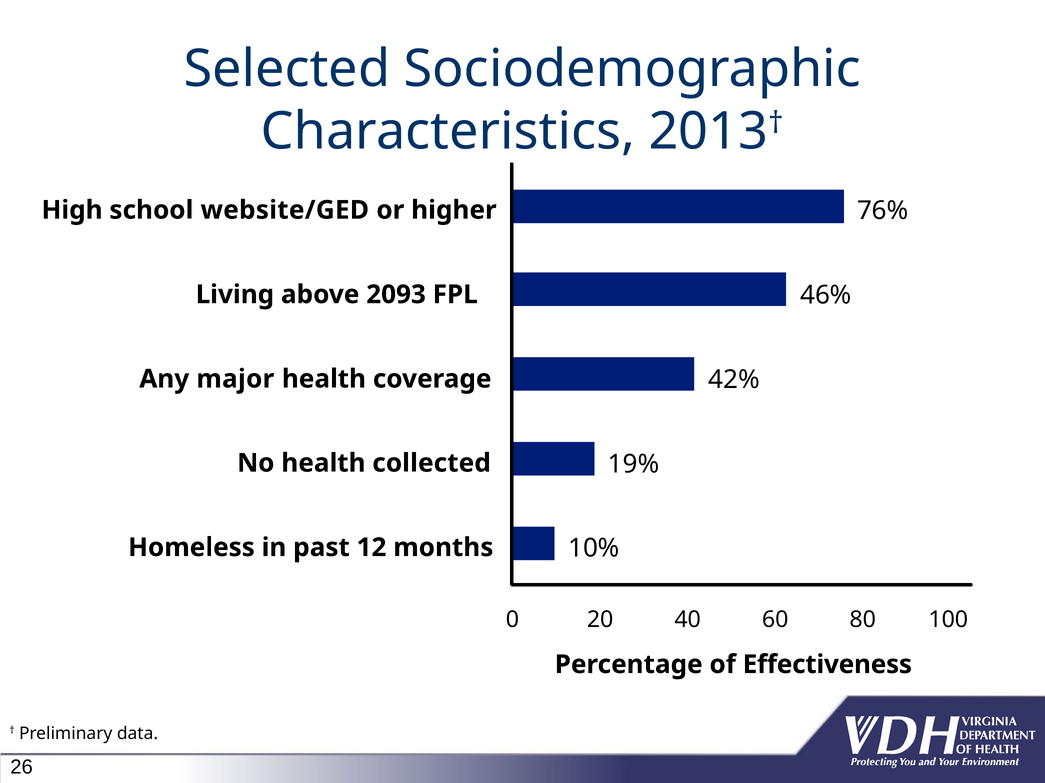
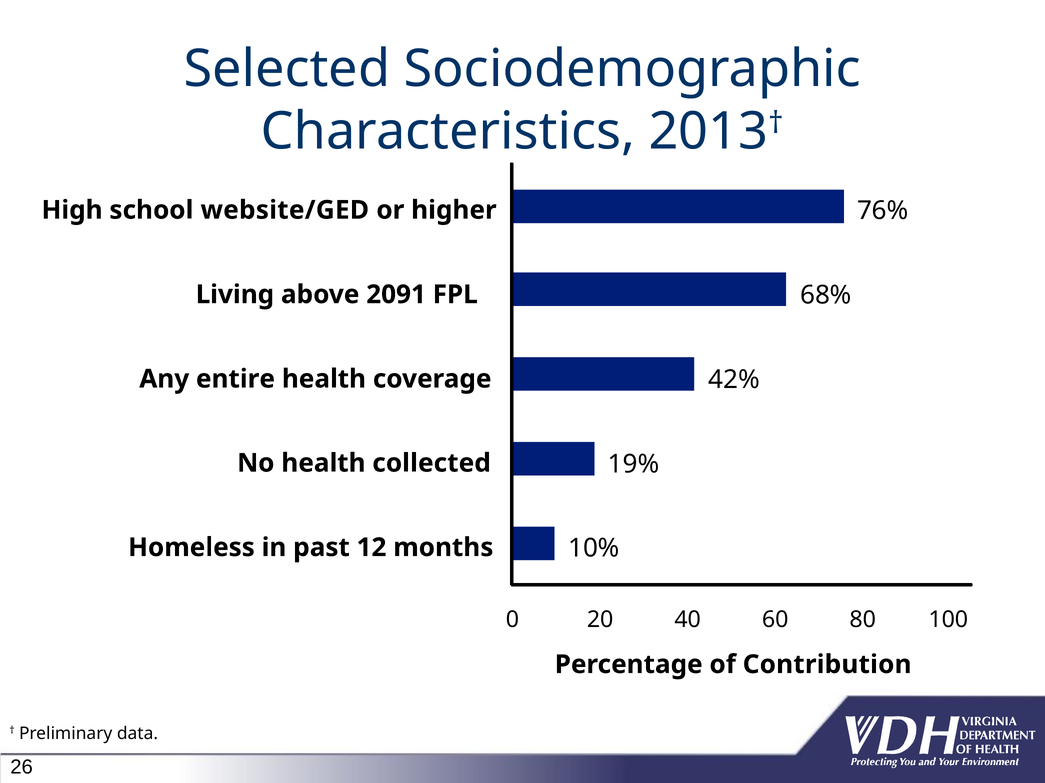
46%: 46% -> 68% (826, 295)
2093: 2093 -> 2091 (396, 295)
major: major -> entire (235, 379)
Effectiveness: Effectiveness -> Contribution (827, 665)
